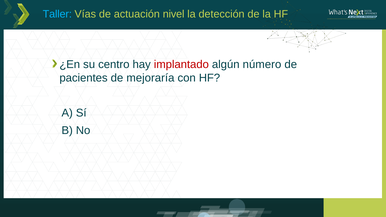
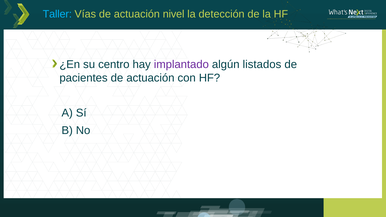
implantado colour: red -> purple (181, 64)
número: número -> listados (262, 64)
mejoraría: mejoraría -> actuación (150, 78)
